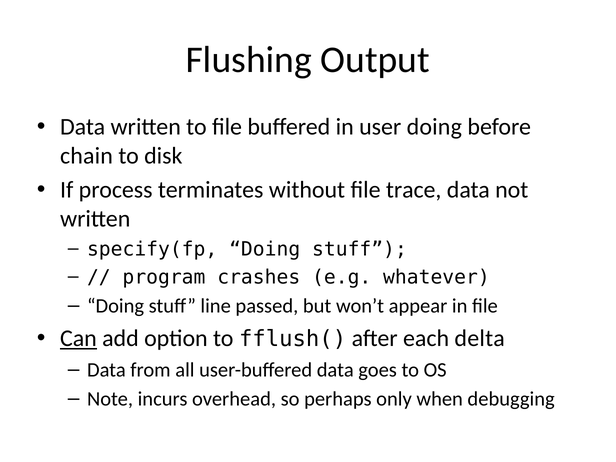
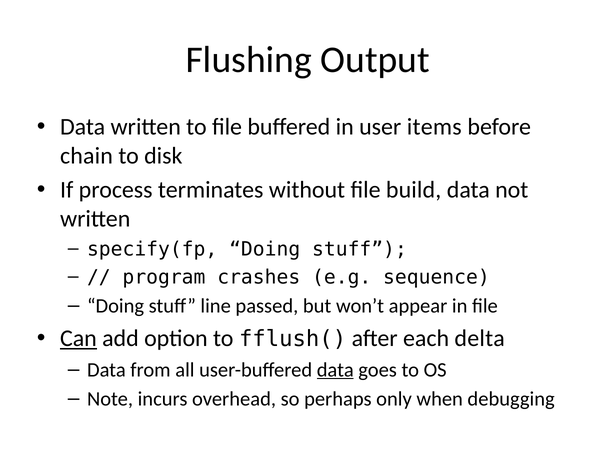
user doing: doing -> items (434, 127)
trace: trace -> build (414, 190)
whatever: whatever -> sequence (436, 277)
data underline: none -> present (335, 370)
